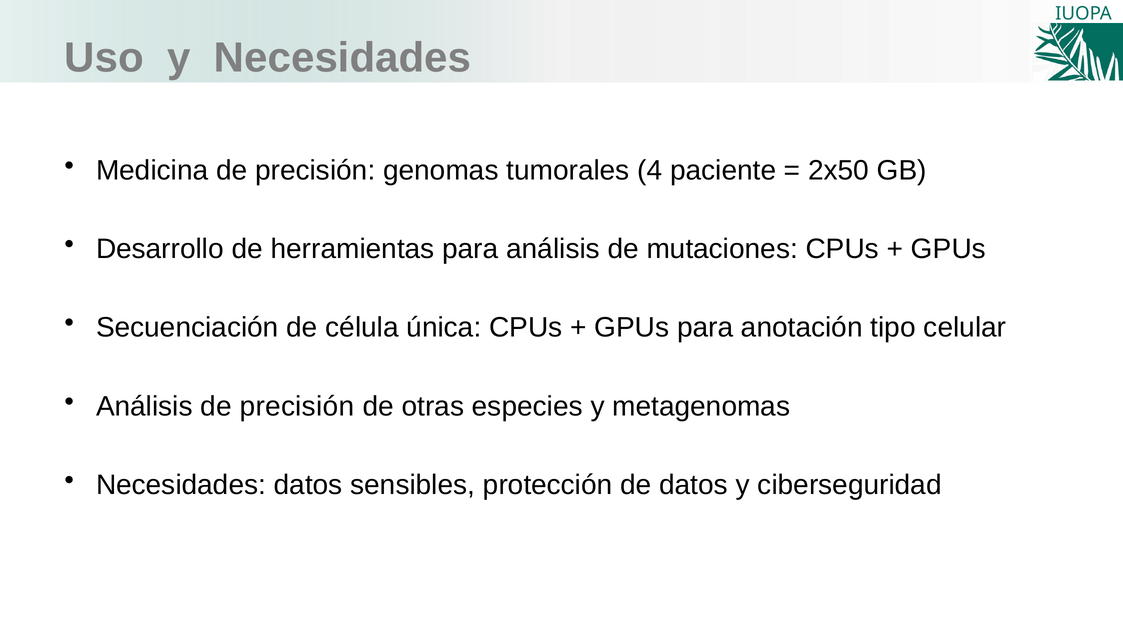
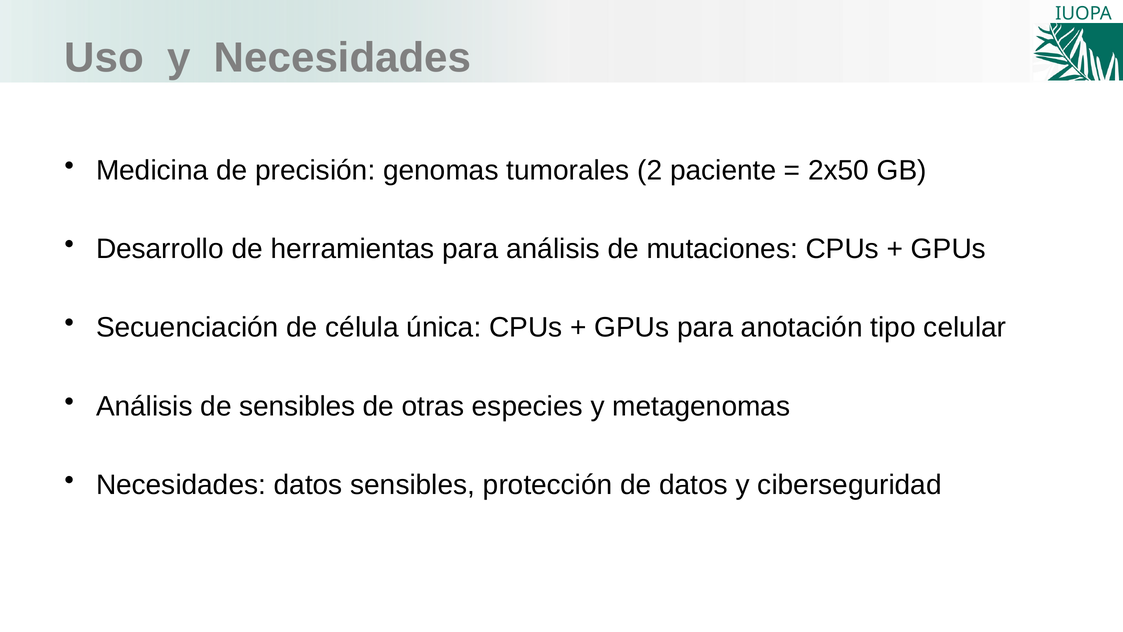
4: 4 -> 2 (650, 170)
Análisis de precisión: precisión -> sensibles (297, 406)
